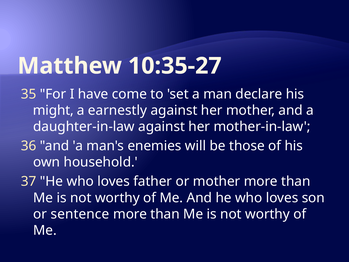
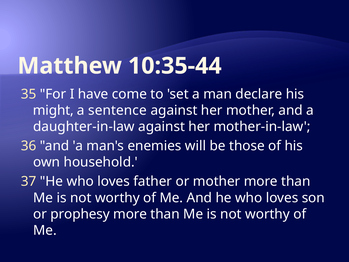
10:35-27: 10:35-27 -> 10:35-44 (175, 66)
earnestly: earnestly -> sentence (117, 110)
sentence: sentence -> prophesy (80, 214)
